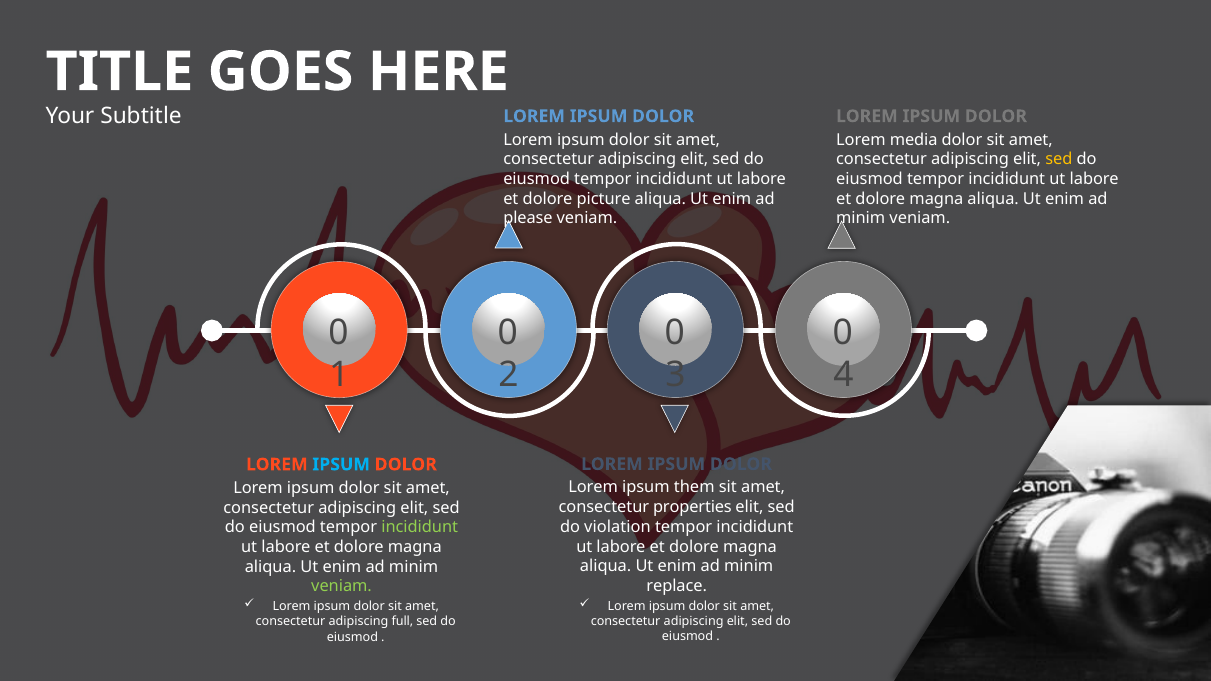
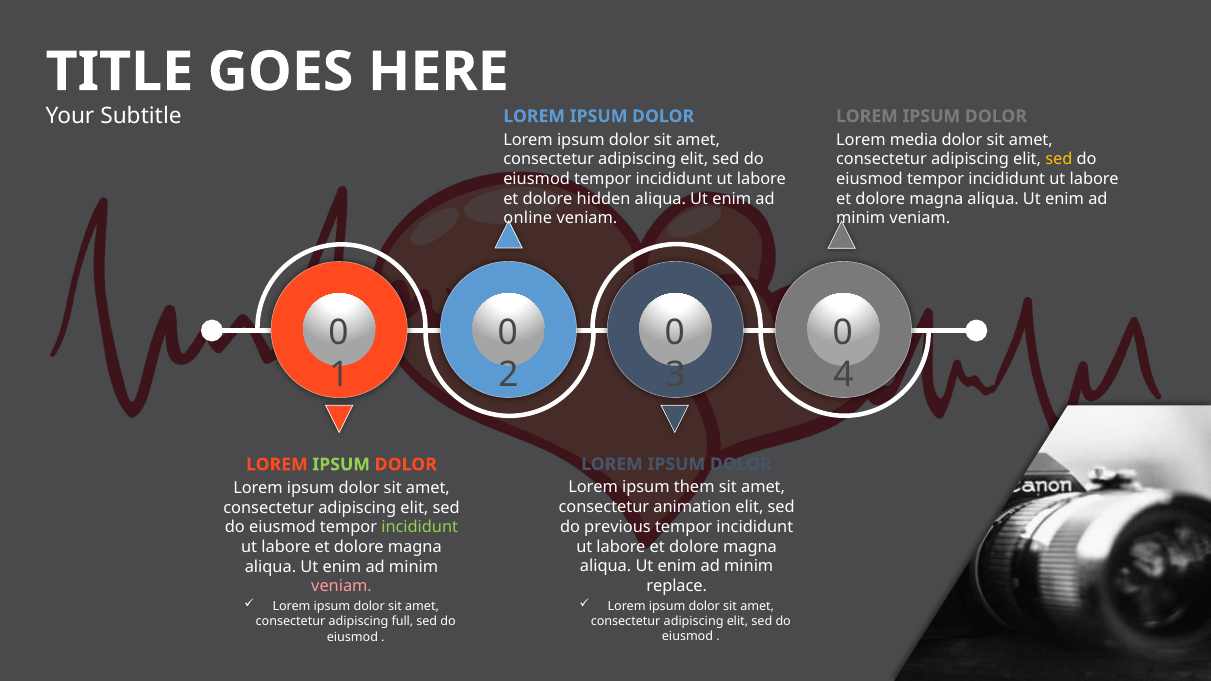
picture: picture -> hidden (604, 199)
please: please -> online (528, 218)
IPSUM colour: light blue -> light green (341, 465)
properties: properties -> animation (692, 507)
violation: violation -> previous (617, 527)
veniam colour: light green -> pink (342, 587)
